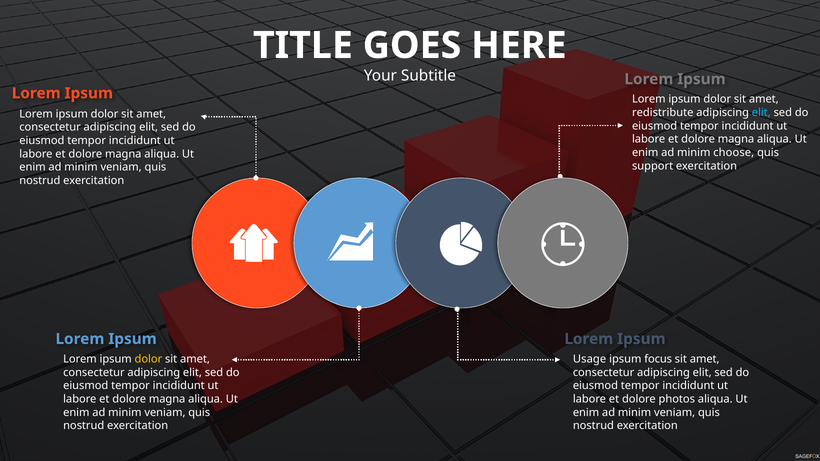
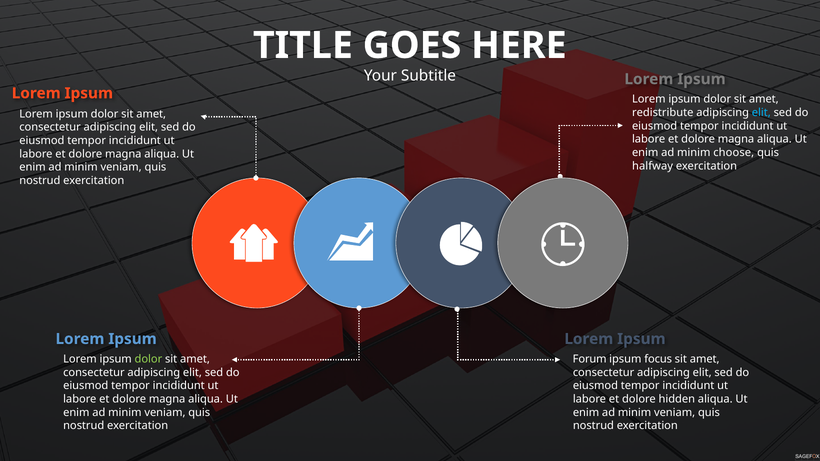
support: support -> halfway (653, 166)
dolor colour: yellow -> light green (148, 359)
Usage: Usage -> Forum (590, 359)
photos: photos -> hidden (677, 399)
